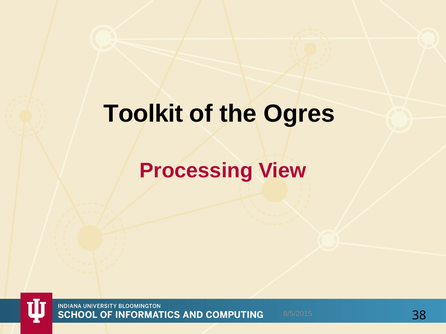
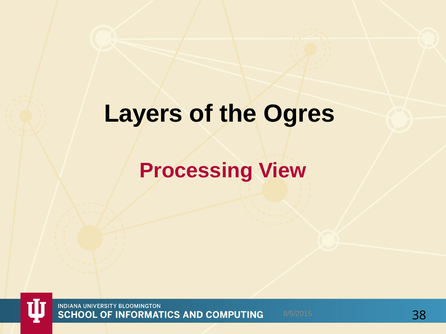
Toolkit: Toolkit -> Layers (143, 114)
